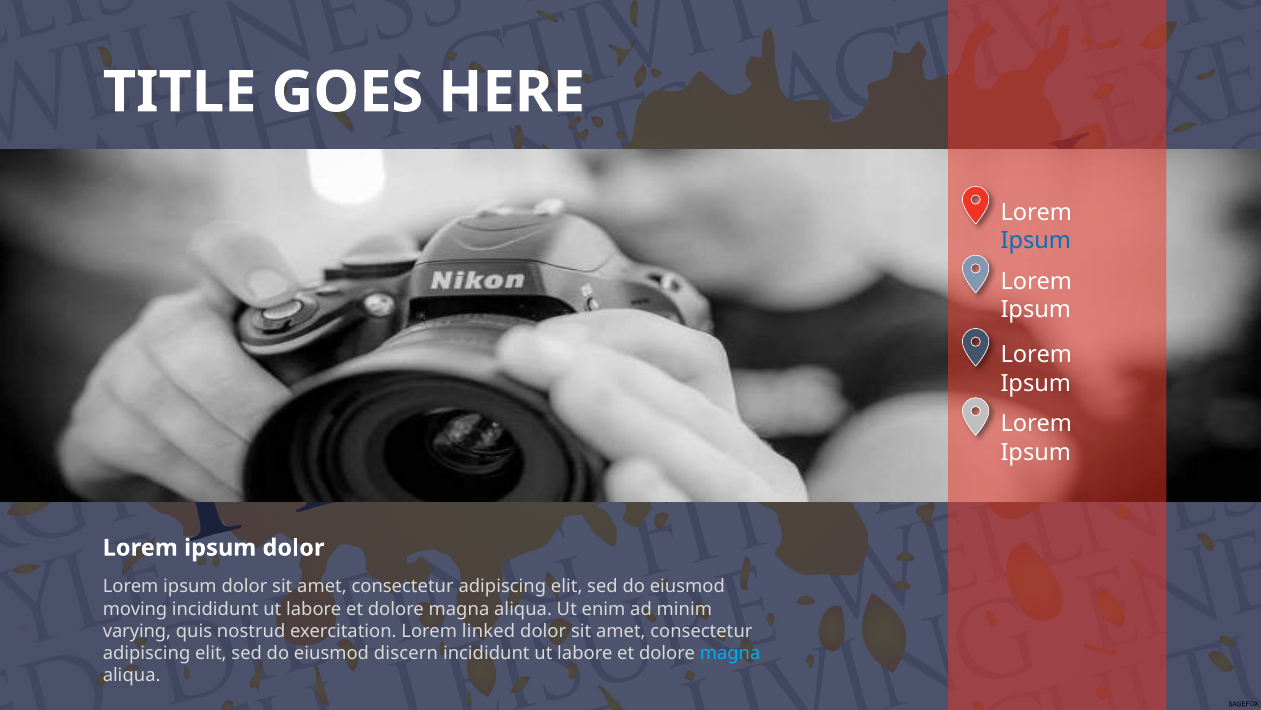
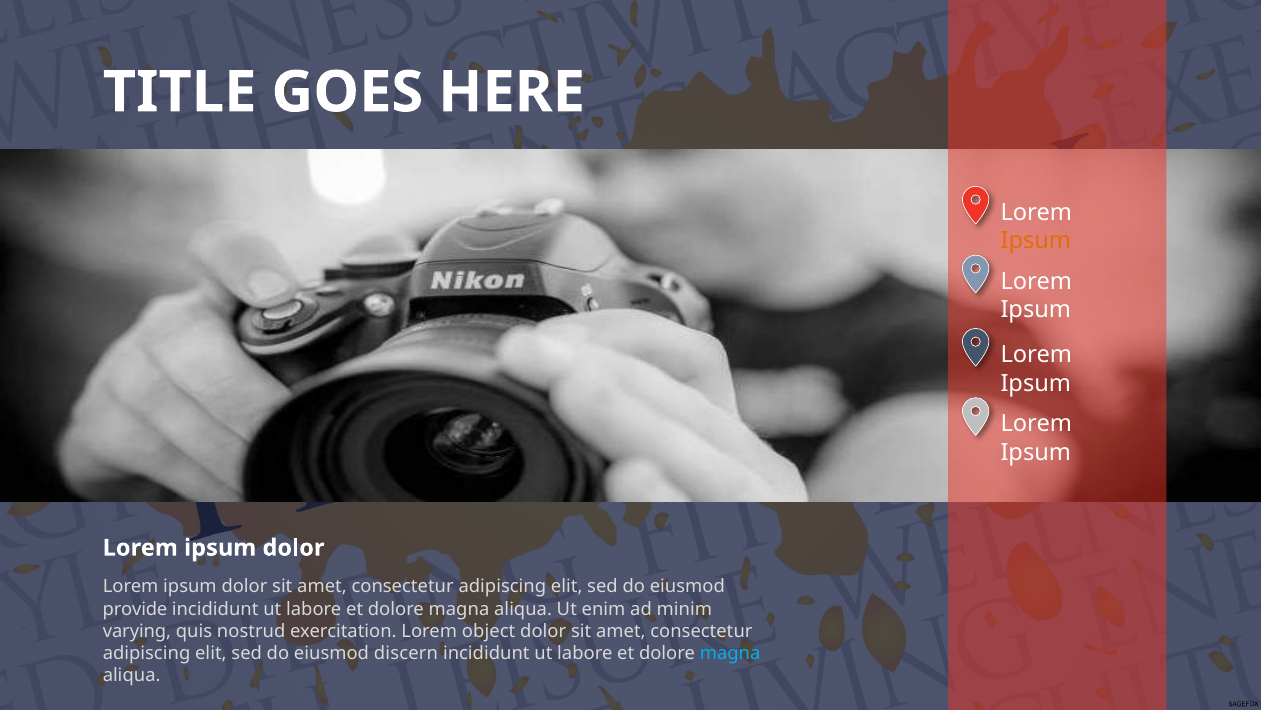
Ipsum colour: blue -> orange (1036, 241)
moving: moving -> provide (135, 608)
linked: linked -> object (489, 630)
